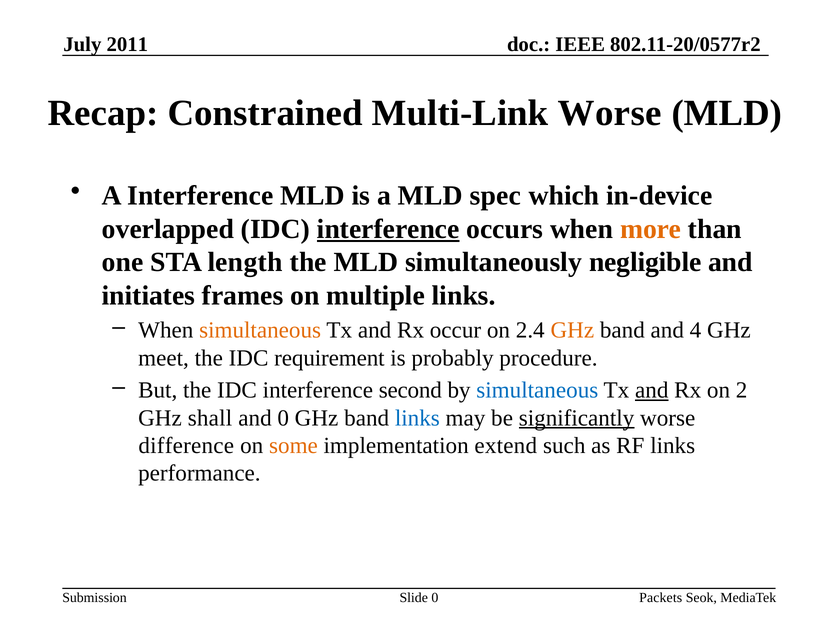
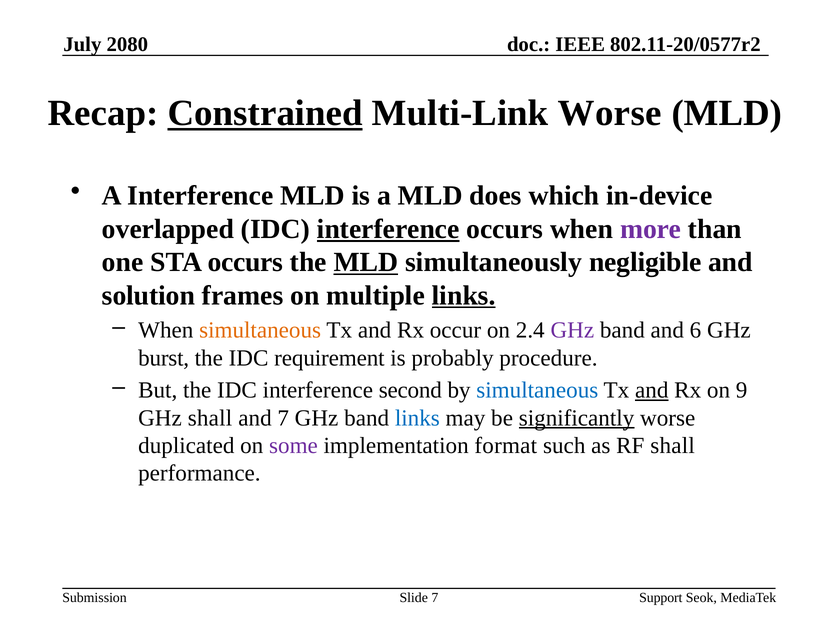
2011: 2011 -> 2080 (127, 44)
Constrained underline: none -> present (265, 113)
spec: spec -> does (496, 196)
more colour: orange -> purple (651, 229)
STA length: length -> occurs (245, 262)
MLD underline: none -> present (366, 262)
initiates: initiates -> solution (148, 296)
links underline: none -> present (464, 296)
GHz colour: orange -> purple (572, 330)
4: 4 -> 6 (696, 330)
meet: meet -> burst (164, 358)
2: 2 -> 9 (742, 390)
and 0: 0 -> 7 (283, 418)
difference: difference -> duplicated (186, 446)
some colour: orange -> purple (293, 446)
extend: extend -> format (506, 446)
RF links: links -> shall (673, 446)
Packets: Packets -> Support (661, 598)
Slide 0: 0 -> 7 (435, 598)
